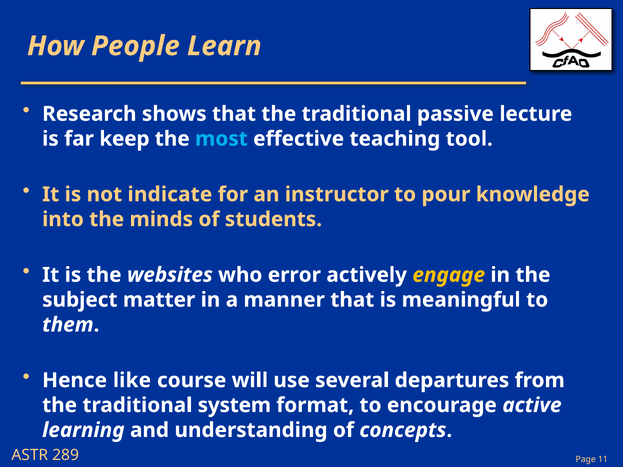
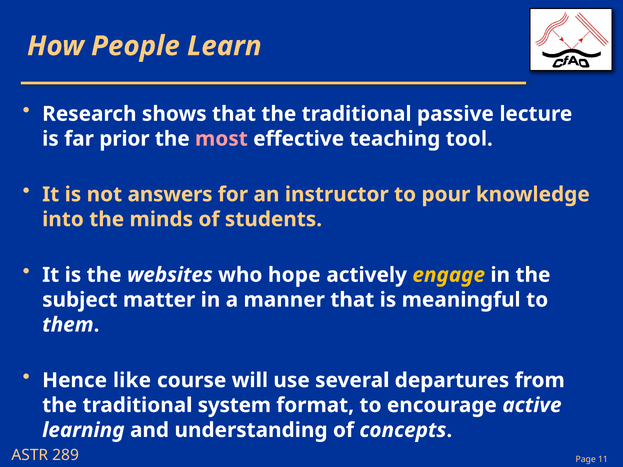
keep: keep -> prior (124, 139)
most colour: light blue -> pink (221, 139)
indicate: indicate -> answers (170, 195)
error: error -> hope (294, 275)
